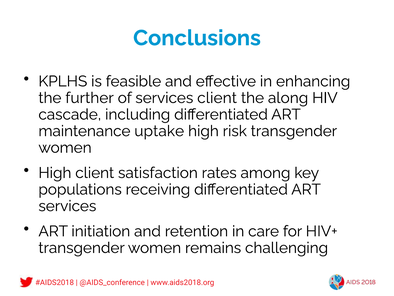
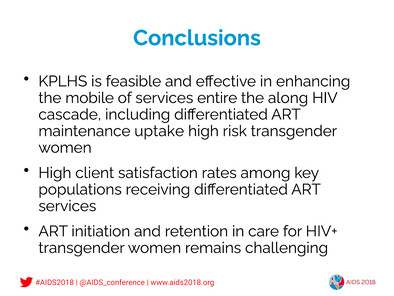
further: further -> mobile (90, 98)
services client: client -> entire (217, 98)
